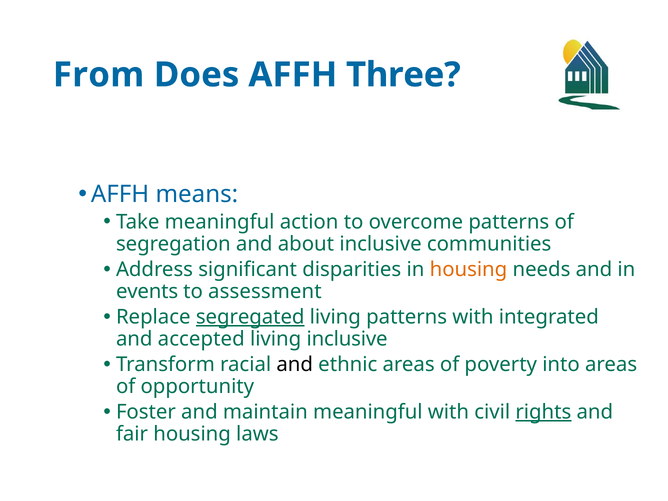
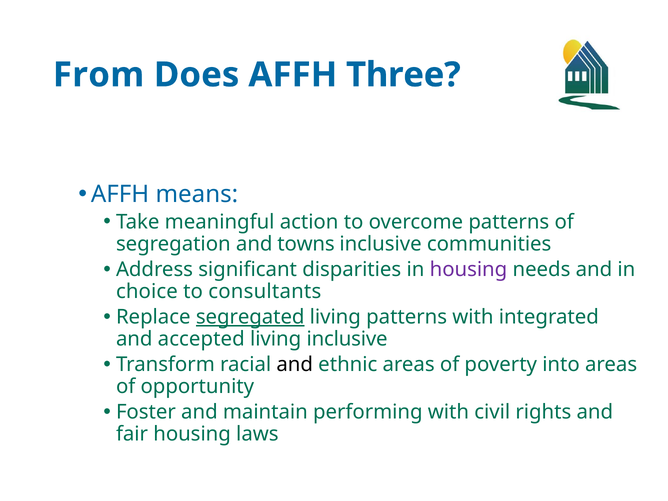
about: about -> towns (306, 244)
housing colour: orange -> purple (468, 269)
events: events -> choice (147, 291)
assessment: assessment -> consultants (265, 291)
maintain meaningful: meaningful -> performing (368, 412)
rights underline: present -> none (543, 412)
